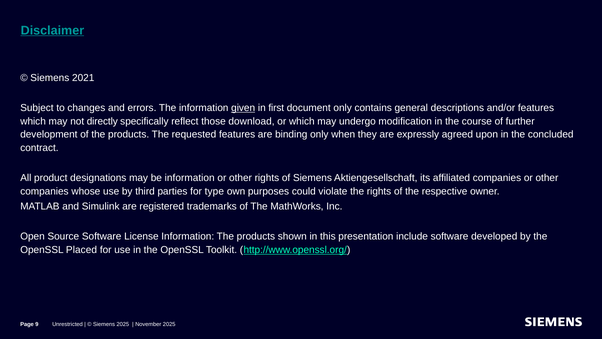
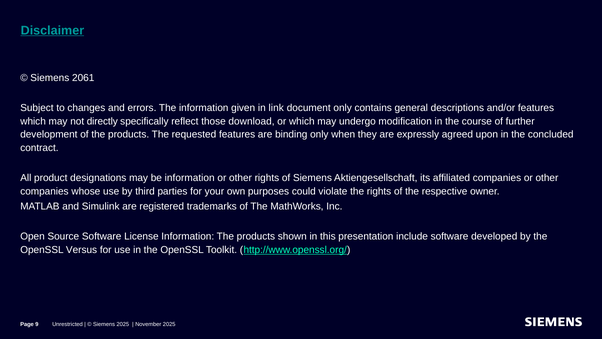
2021: 2021 -> 2061 (83, 78)
given underline: present -> none (243, 108)
first: first -> link (276, 108)
type: type -> your (214, 191)
Placed: Placed -> Versus (82, 250)
